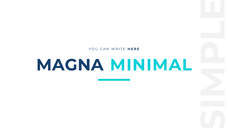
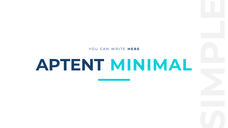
MAGNA: MAGNA -> APTENT (70, 65)
